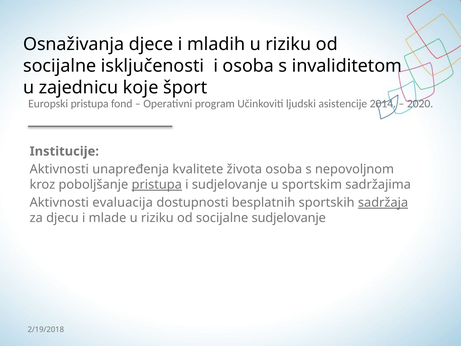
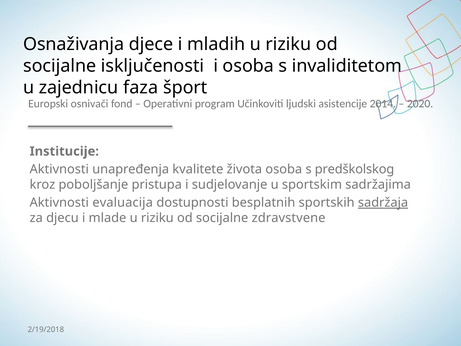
koje: koje -> faza (141, 87)
Europski pristupa: pristupa -> osnivači (90, 103)
nepovoljnom: nepovoljnom -> predškolskog (355, 169)
pristupa underline: present -> none (157, 185)
socijalne sudjelovanje: sudjelovanje -> zdravstvene (289, 218)
